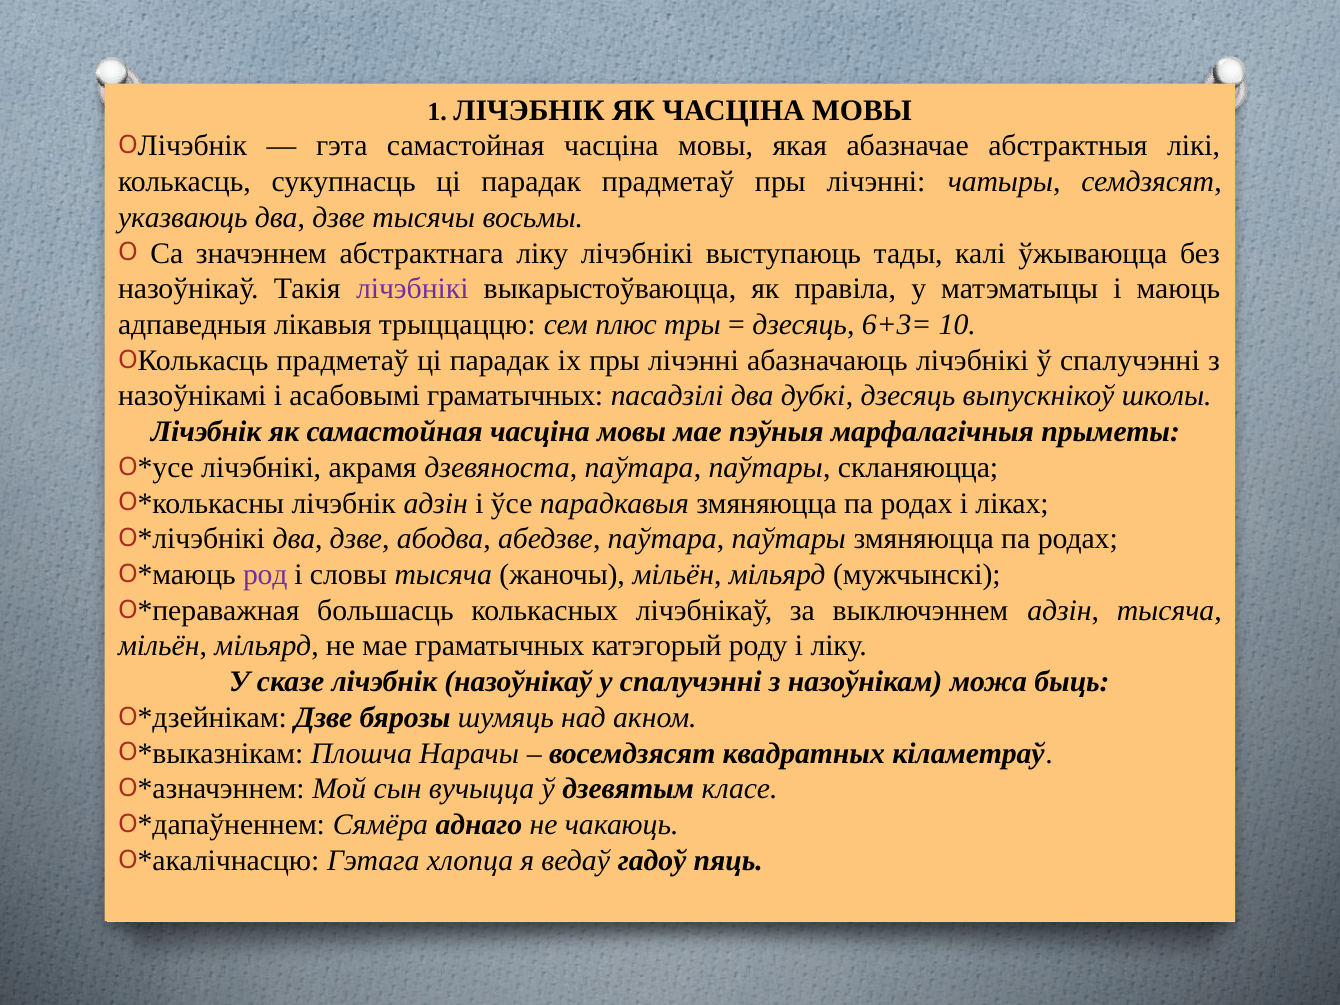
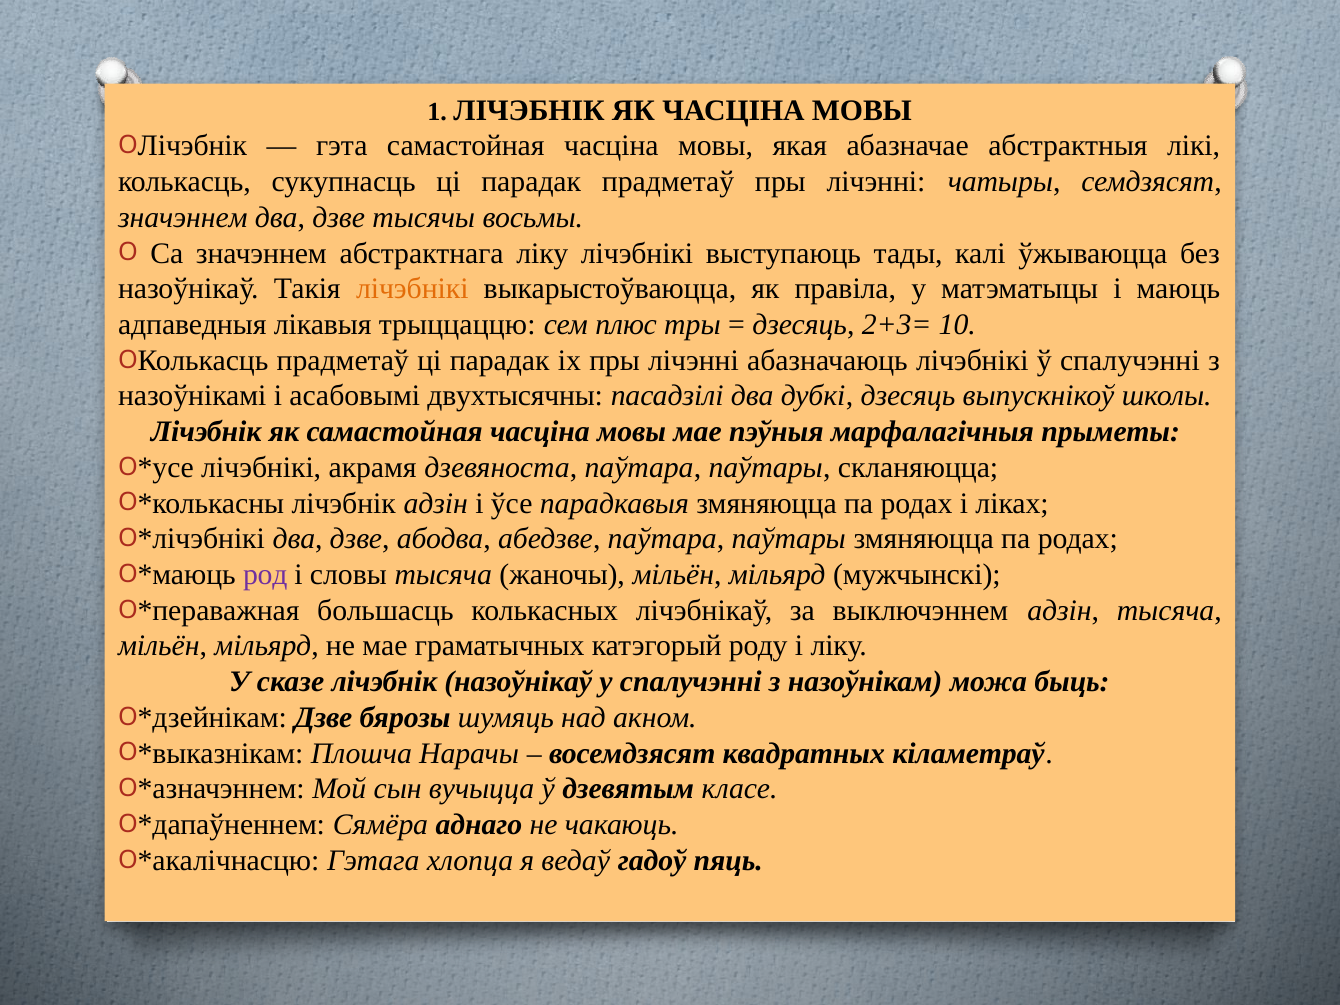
указваюць: указваюць -> значэннем (183, 218)
лічэбнікі colour: purple -> orange (412, 289)
6+3=: 6+3= -> 2+3= (897, 325)
асабовымі граматычных: граматычных -> двухтысячны (515, 396)
